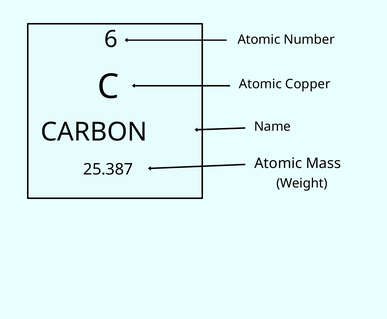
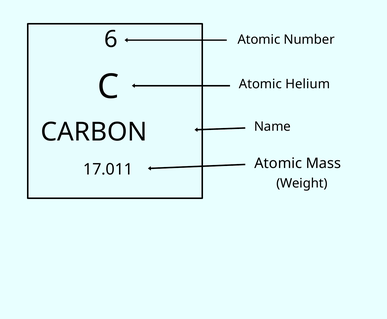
Copper: Copper -> Helium (308, 84)
25.387: 25.387 -> 17.011 (108, 169)
